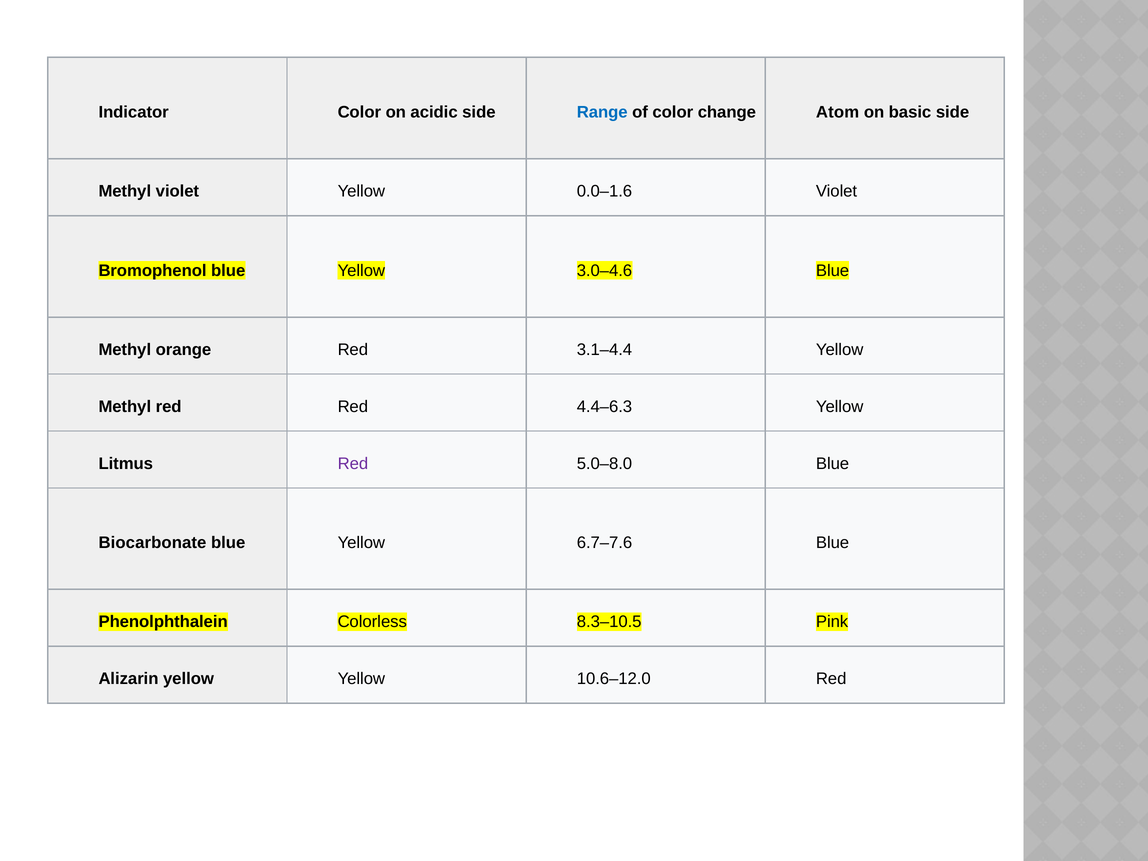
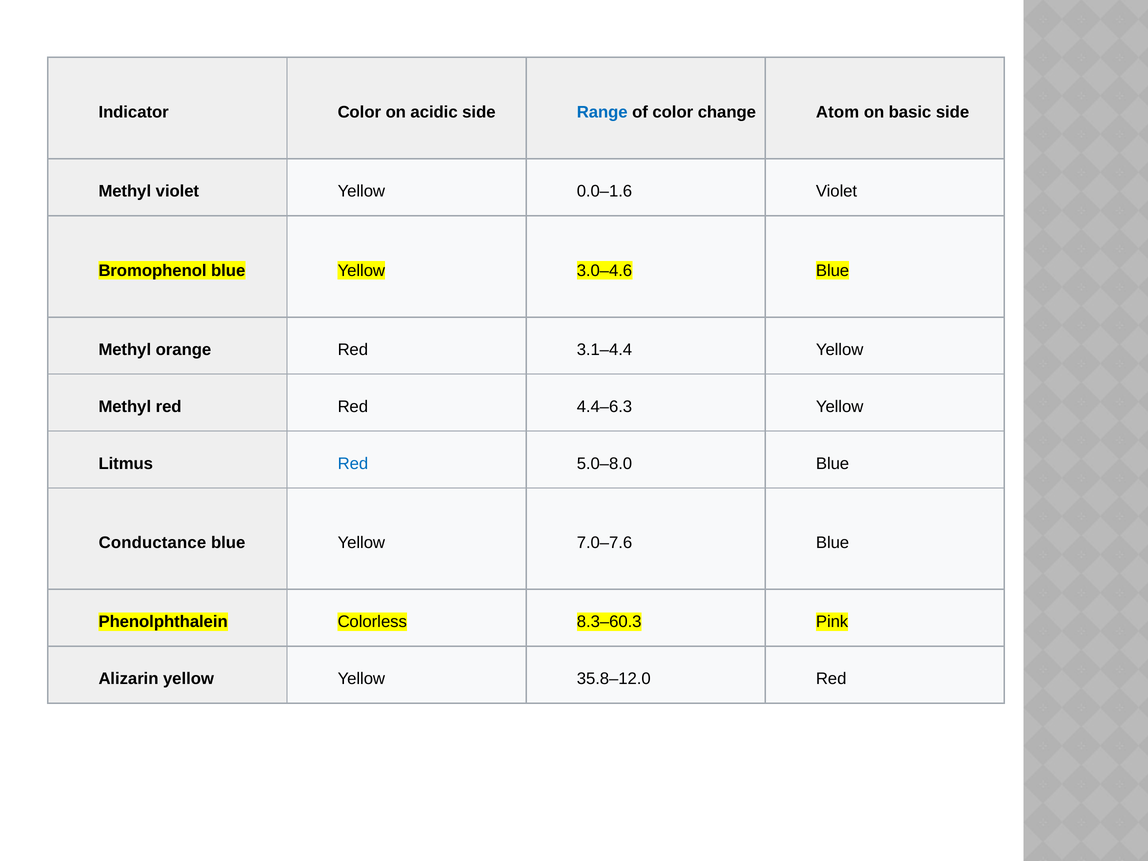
Red colour: purple -> blue (353, 464)
Biocarbonate: Biocarbonate -> Conductance (152, 543)
6.7–7.6: 6.7–7.6 -> 7.0–7.6 (604, 543)
8.3–10.5: 8.3–10.5 -> 8.3–60.3 (609, 622)
10.6–12.0: 10.6–12.0 -> 35.8–12.0 (614, 679)
